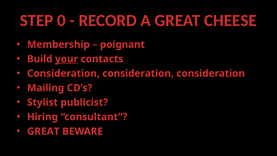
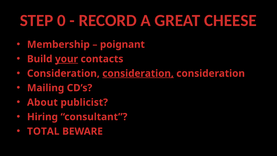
consideration underline: none -> present (138, 73)
Stylist: Stylist -> About (42, 102)
GREAT: GREAT -> TOTAL (43, 131)
